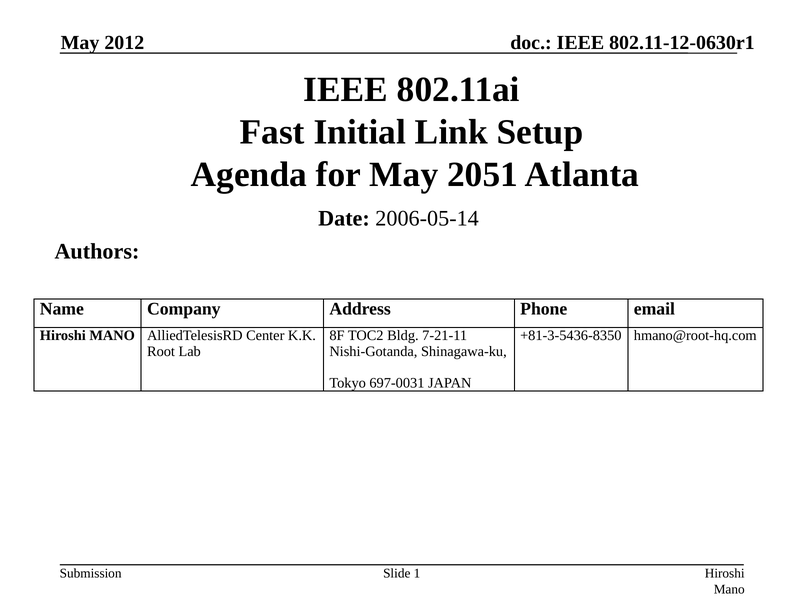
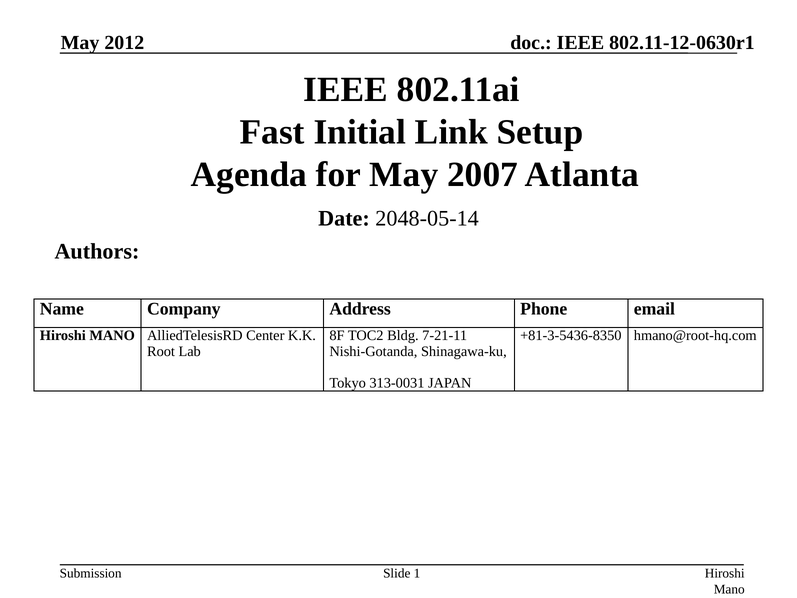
2051: 2051 -> 2007 (483, 174)
2006-05-14: 2006-05-14 -> 2048-05-14 (427, 218)
697-0031: 697-0031 -> 313-0031 (397, 383)
